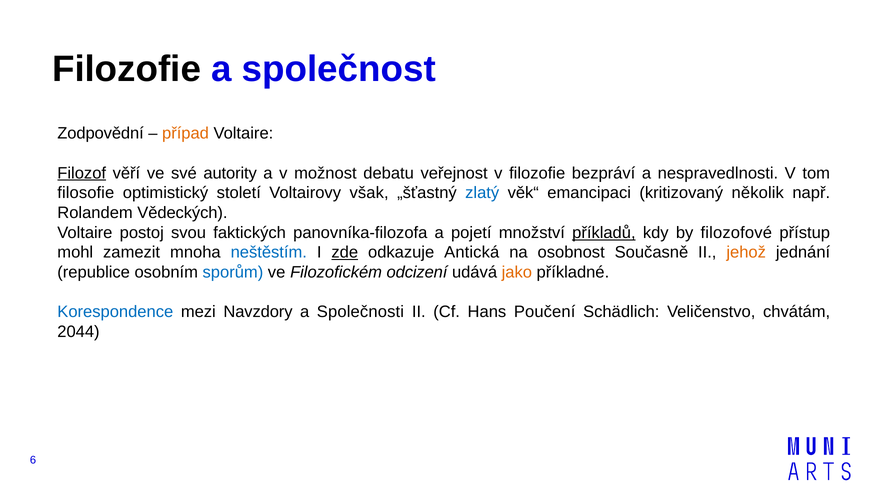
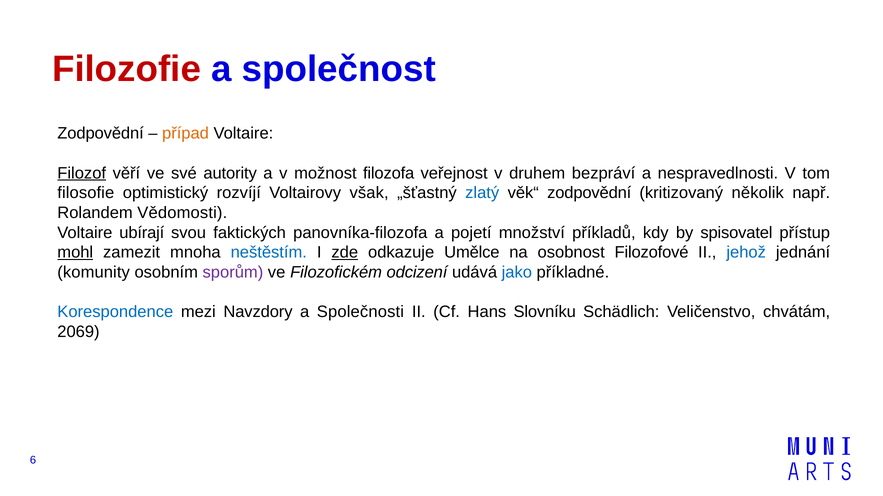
Filozofie colour: black -> red (127, 69)
debatu: debatu -> filozofa (389, 173)
v filozofie: filozofie -> druhem (537, 173)
století: století -> rozvíjí (239, 193)
věk“ emancipaci: emancipaci -> zodpovědní (589, 193)
Vědeckých: Vědeckých -> Vědomosti (182, 213)
postoj: postoj -> ubírají (142, 233)
příkladů underline: present -> none (604, 233)
filozofové: filozofové -> spisovatel (736, 233)
mohl underline: none -> present (75, 253)
Antická: Antická -> Umělce (472, 253)
Současně: Současně -> Filozofové (652, 253)
jehož colour: orange -> blue (746, 253)
republice: republice -> komunity (94, 273)
sporům colour: blue -> purple (233, 273)
jako colour: orange -> blue (517, 273)
Poučení: Poučení -> Slovníku (545, 312)
2044: 2044 -> 2069 (78, 332)
